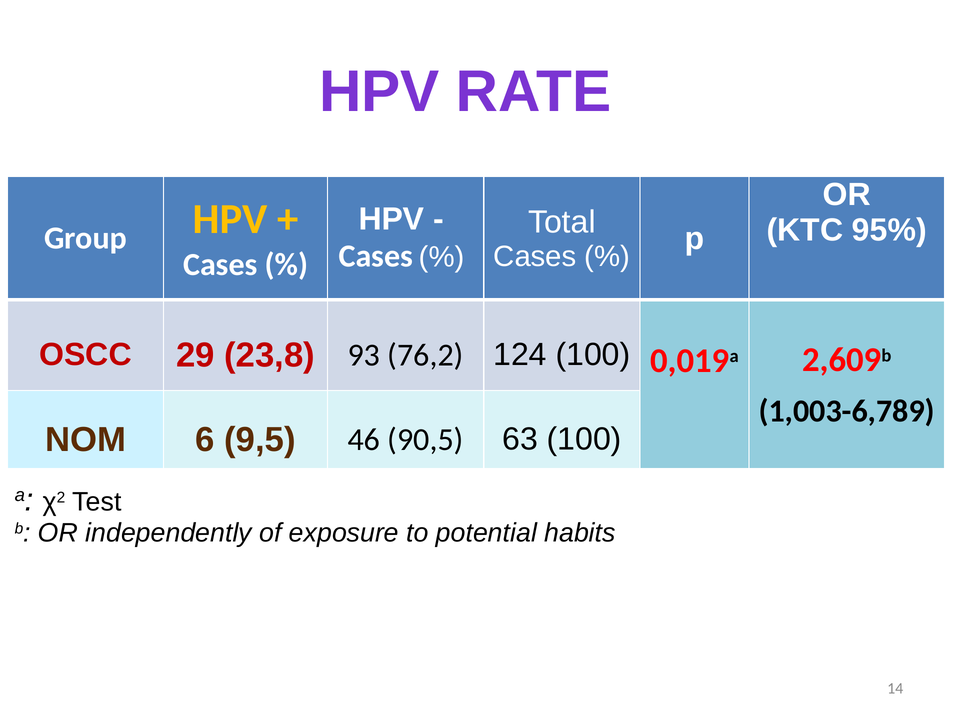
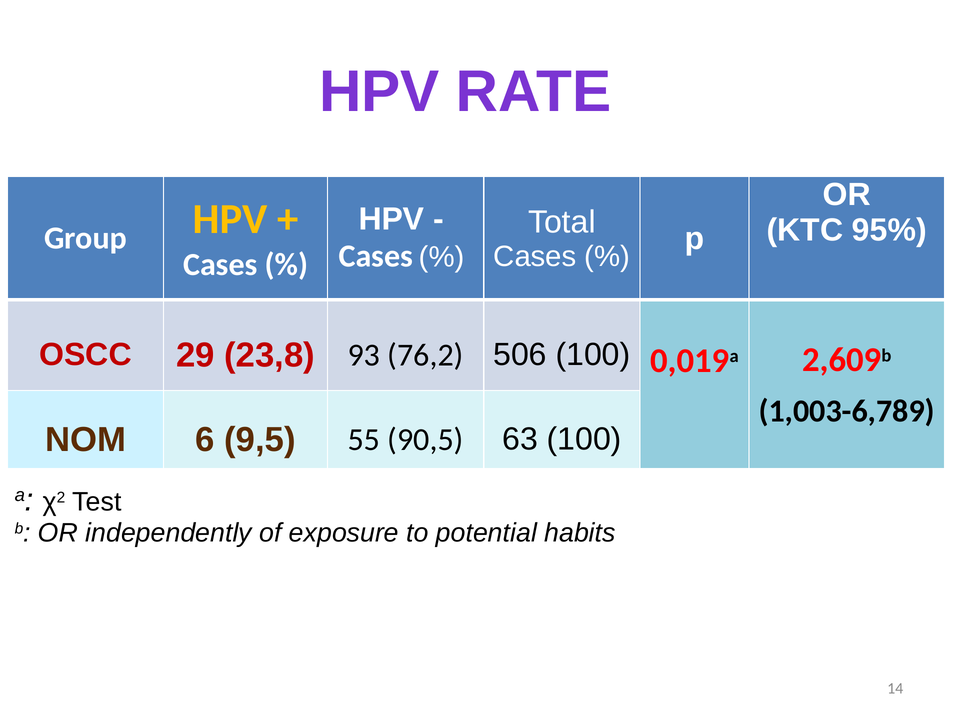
124: 124 -> 506 (520, 355)
46: 46 -> 55 (364, 439)
